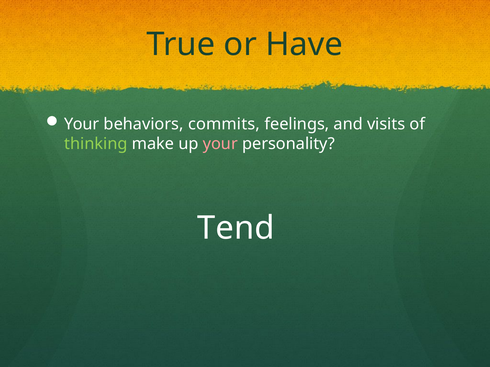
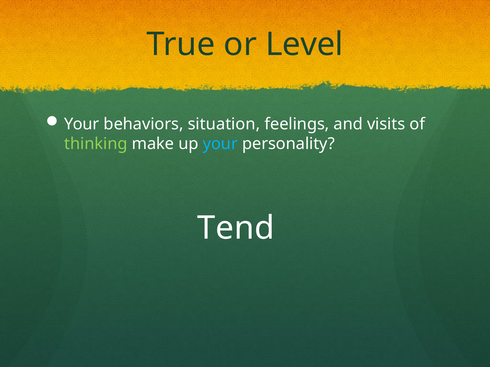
Have: Have -> Level (304, 45)
commits: commits -> situation (224, 124)
your colour: pink -> light blue (220, 144)
